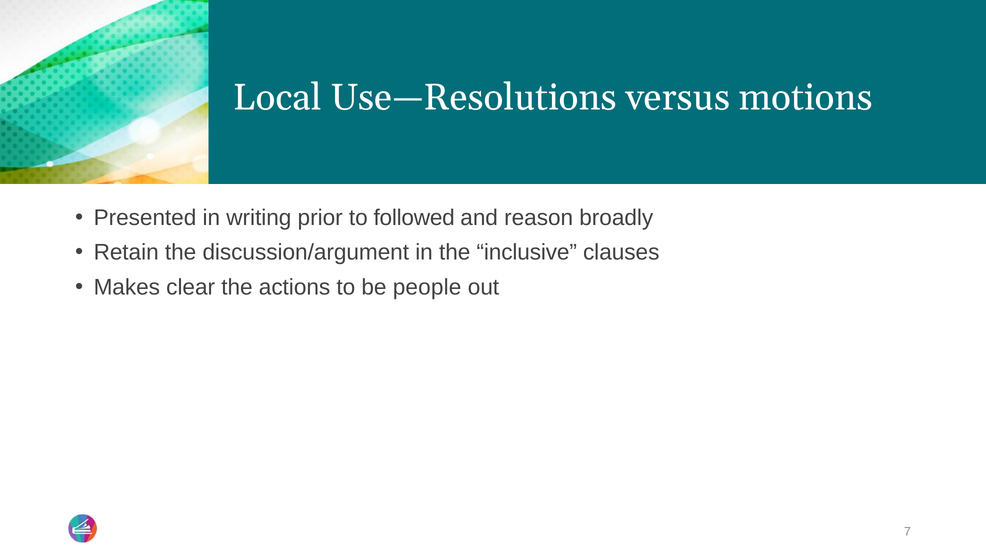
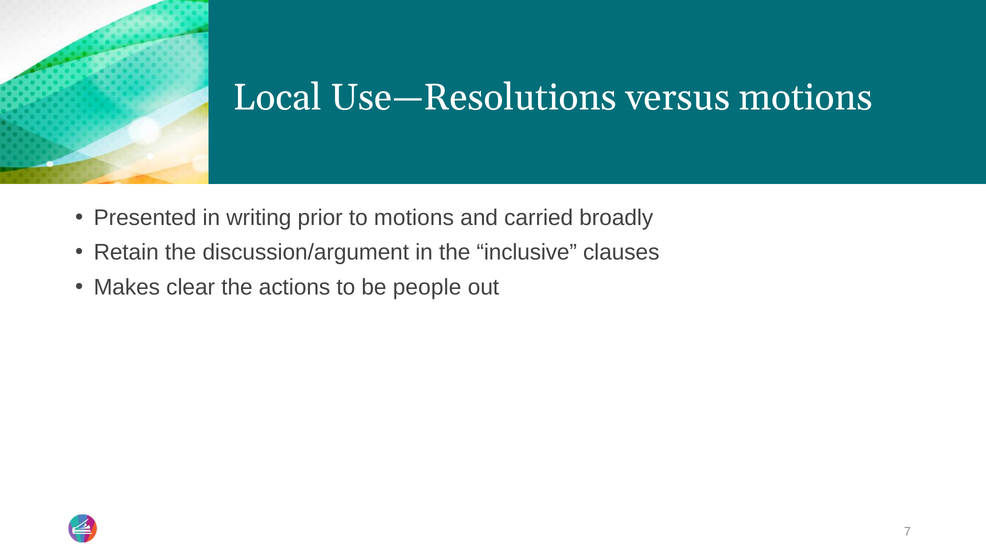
to followed: followed -> motions (414, 218)
reason: reason -> carried (539, 218)
